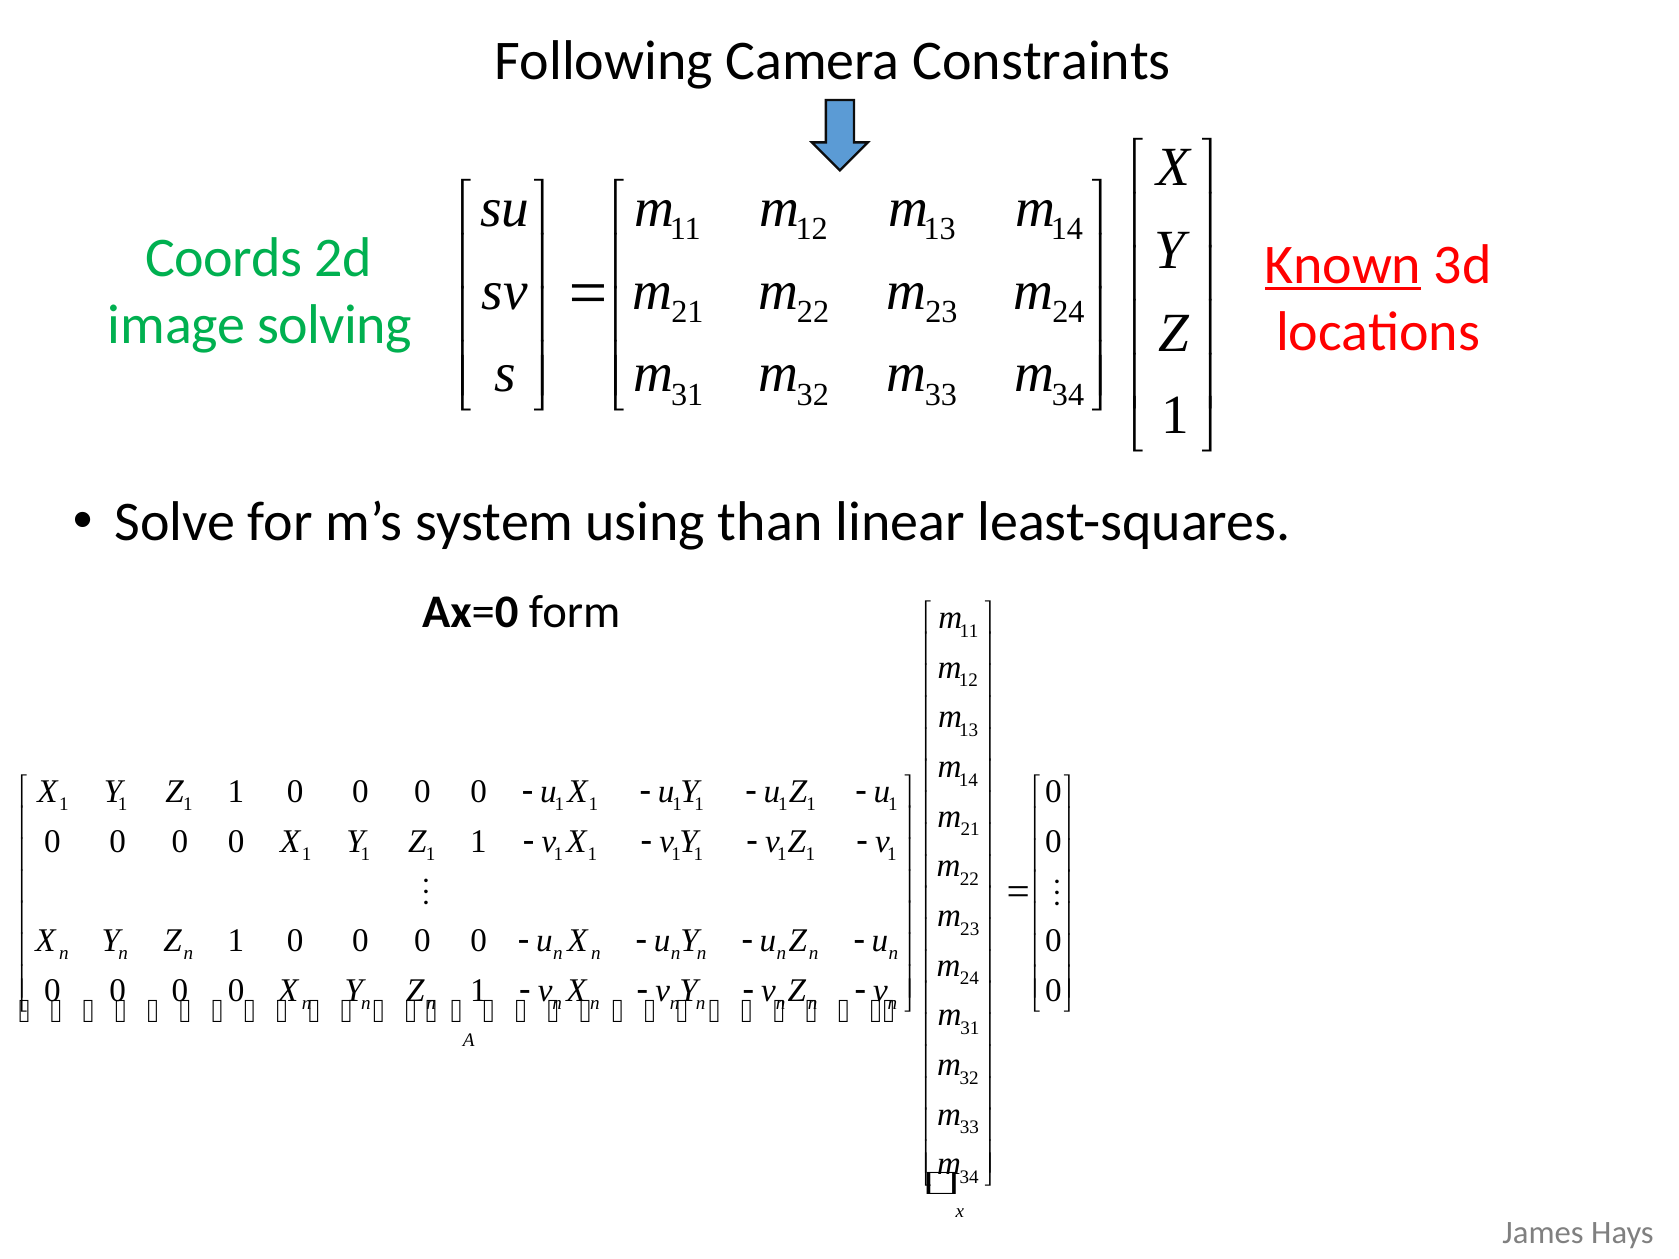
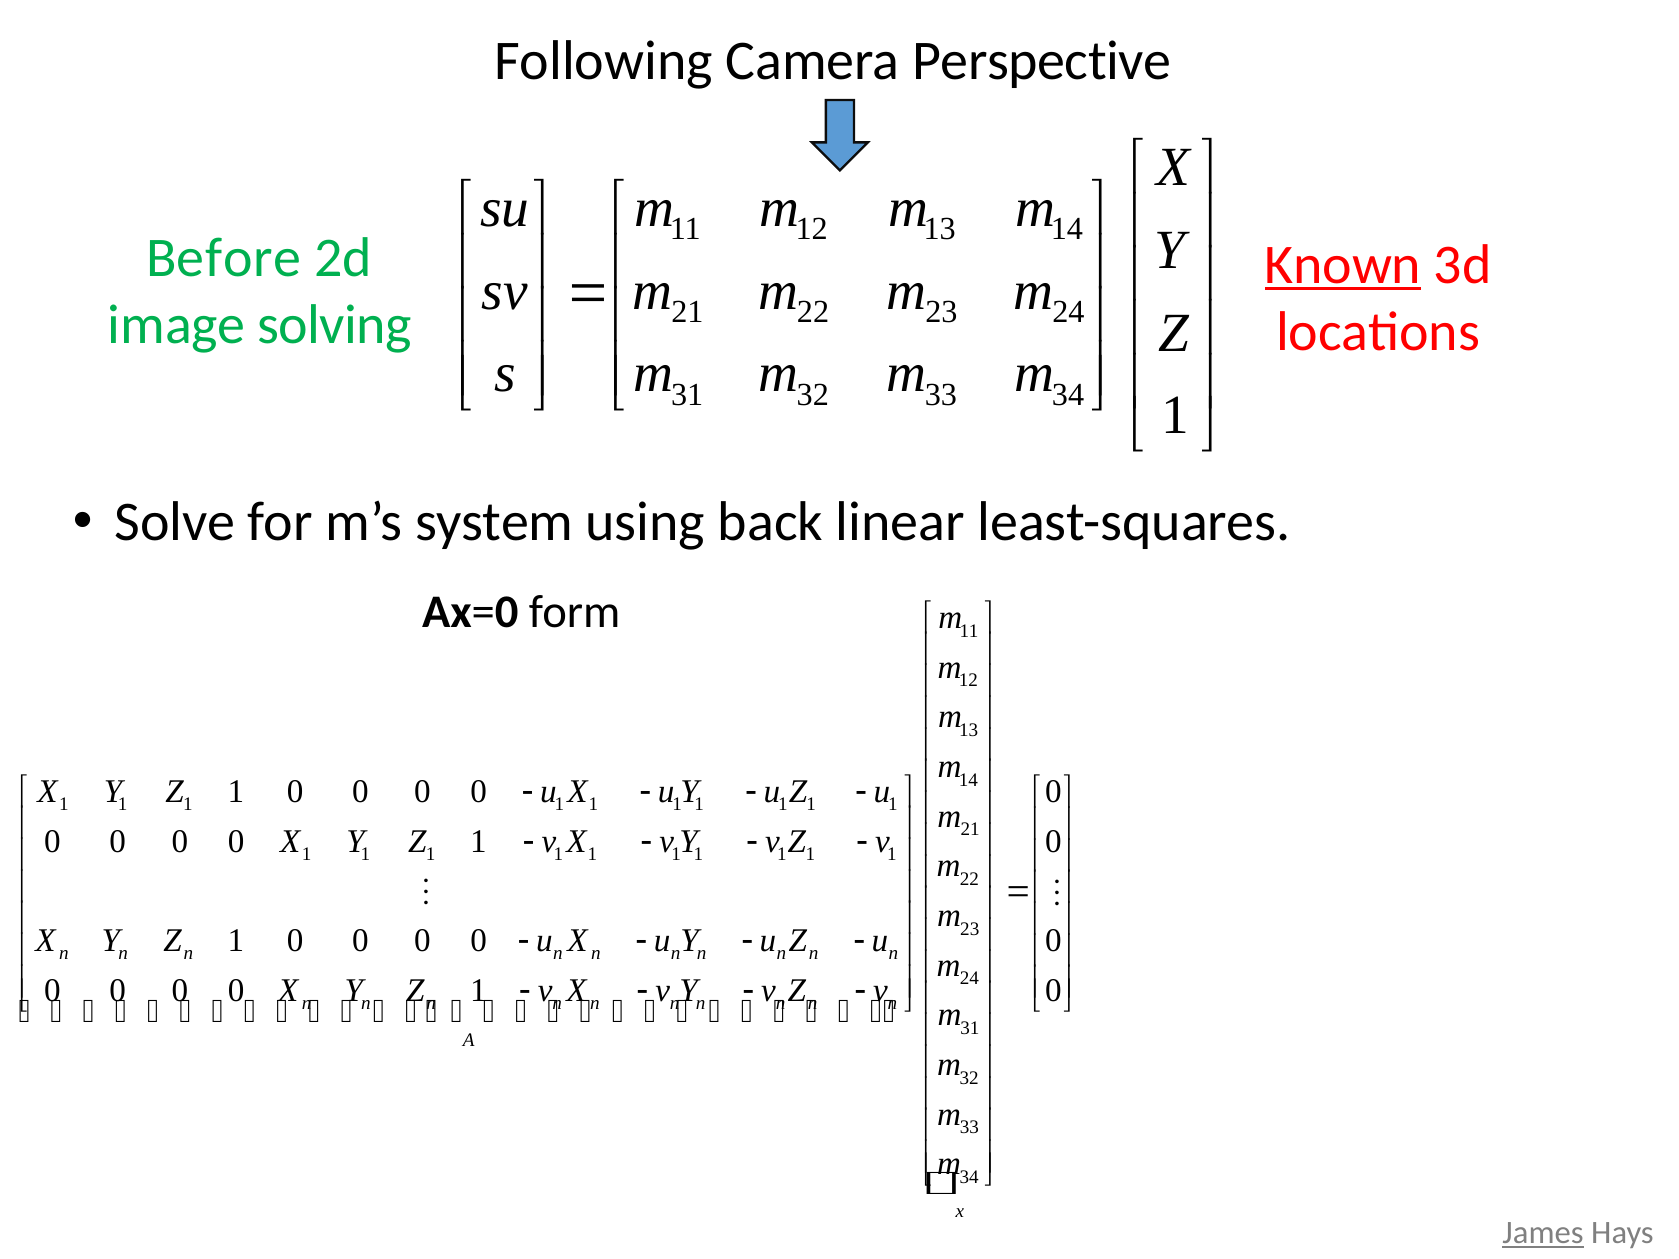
Constraints: Constraints -> Perspective (1042, 61)
Coords: Coords -> Before (223, 258)
than: than -> back (770, 522)
James underline: none -> present (1543, 1233)
